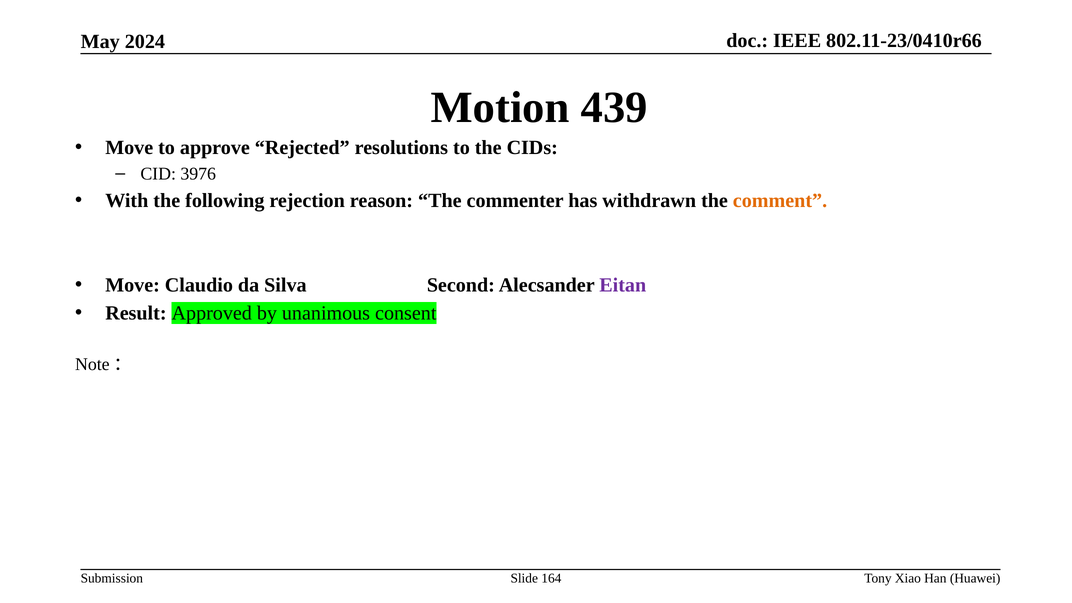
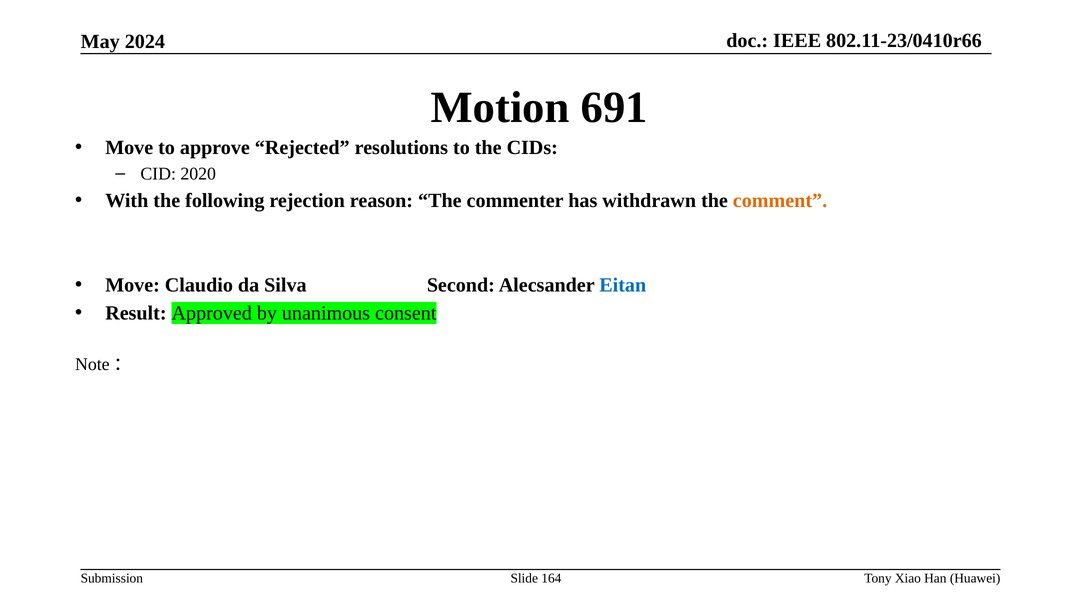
439: 439 -> 691 (614, 108)
3976: 3976 -> 2020 (198, 174)
Eitan colour: purple -> blue (623, 285)
